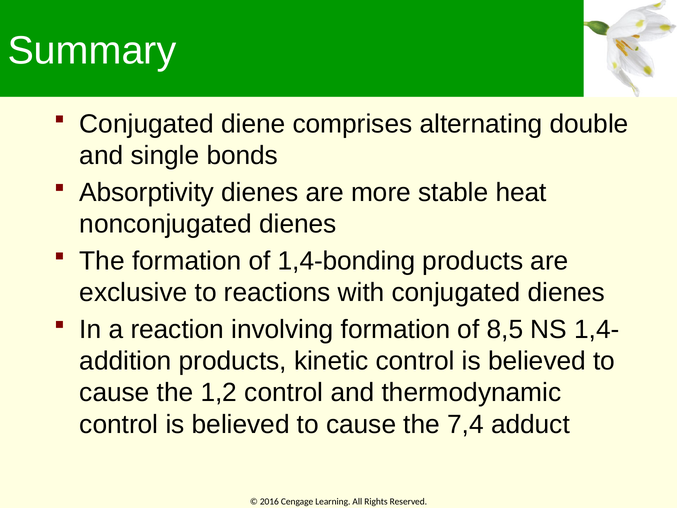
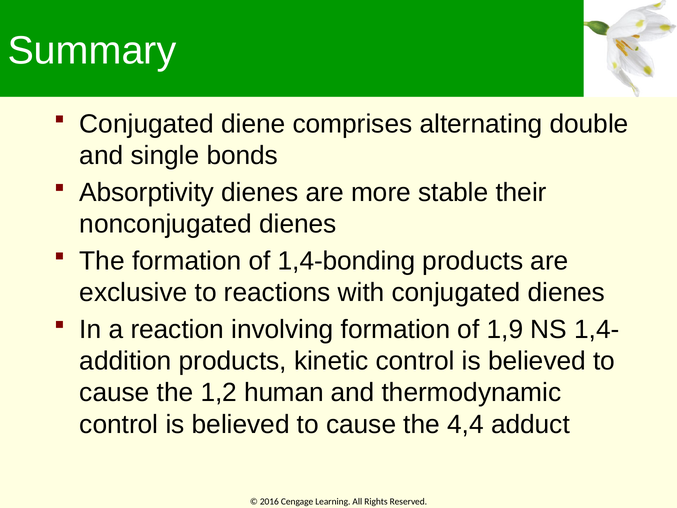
heat: heat -> their (521, 192)
8,5: 8,5 -> 1,9 (505, 329)
1,2 control: control -> human (284, 393)
7,4: 7,4 -> 4,4 (465, 424)
